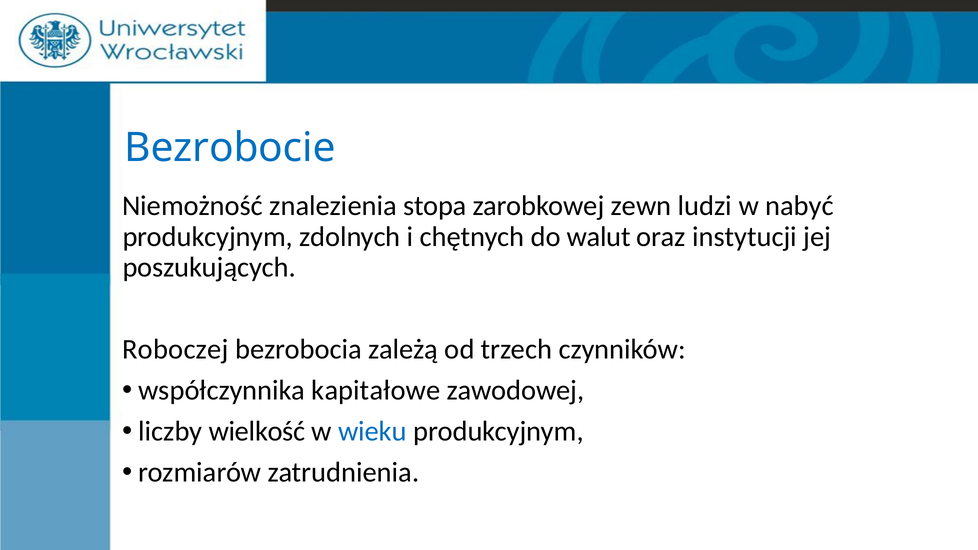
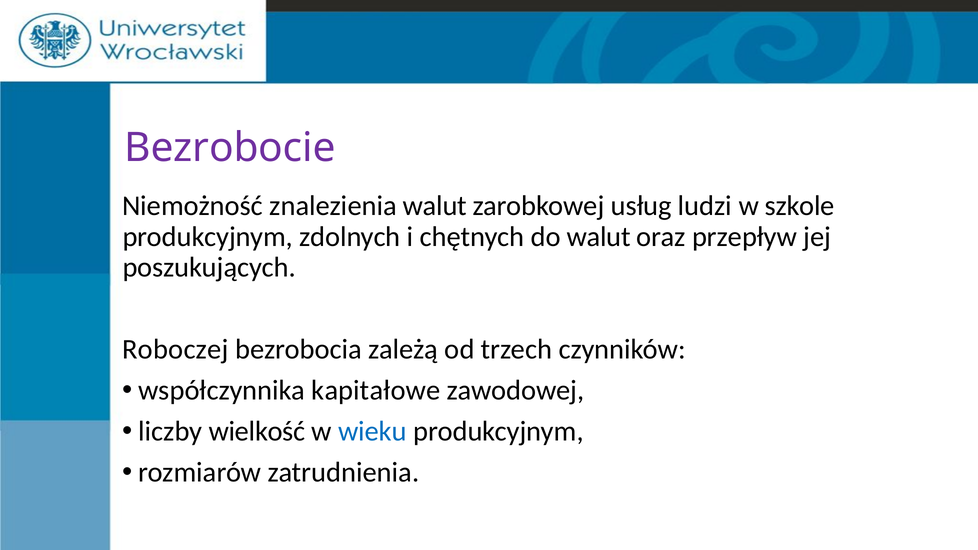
Bezrobocie colour: blue -> purple (230, 148)
znalezienia stopa: stopa -> walut (435, 206)
zewn: zewn -> usług (641, 206)
nabyć: nabyć -> szkole (800, 206)
instytucji: instytucji -> przepływ (745, 237)
